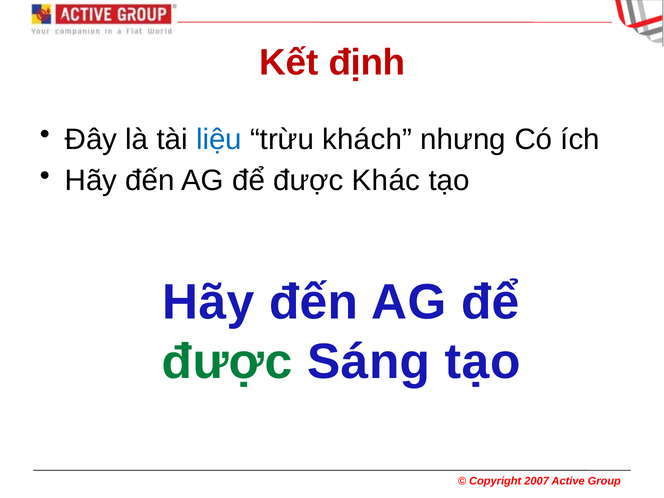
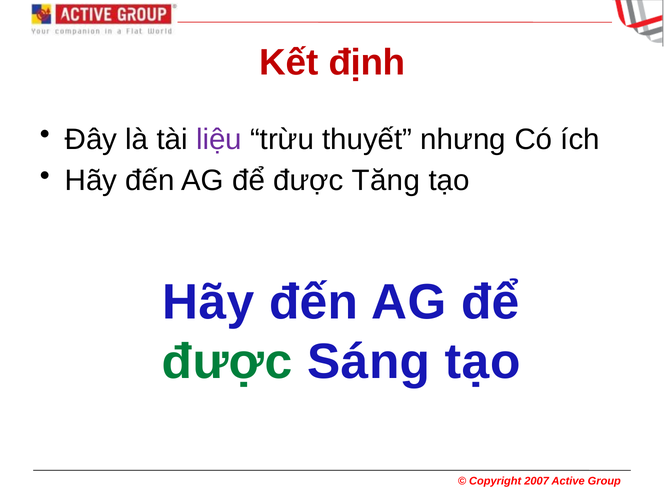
liệu colour: blue -> purple (219, 139)
khách: khách -> thuyết (367, 139)
Khác: Khác -> Tăng (386, 181)
